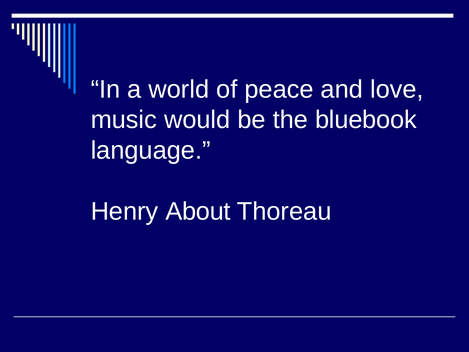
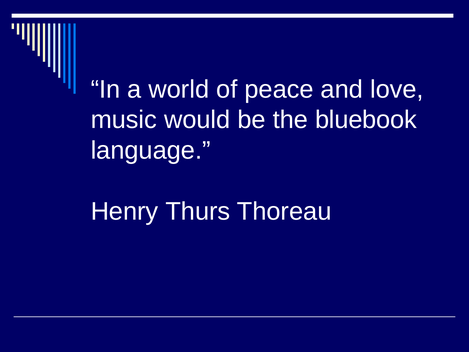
About: About -> Thurs (198, 211)
